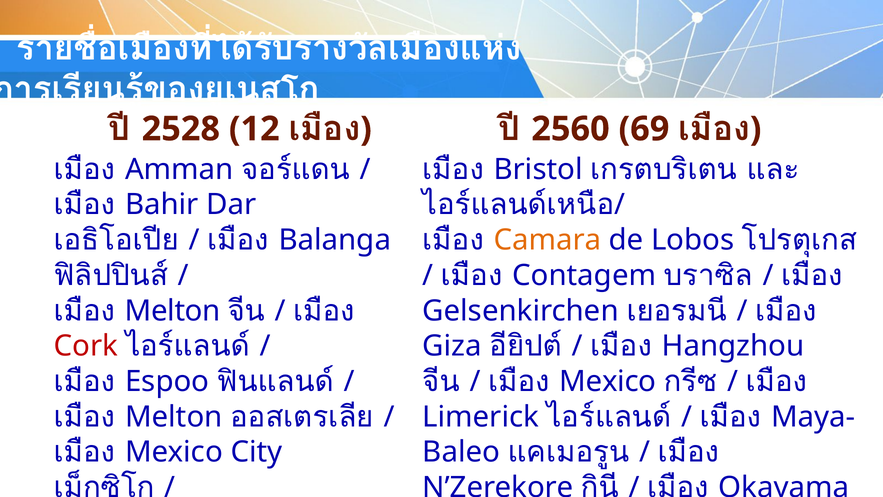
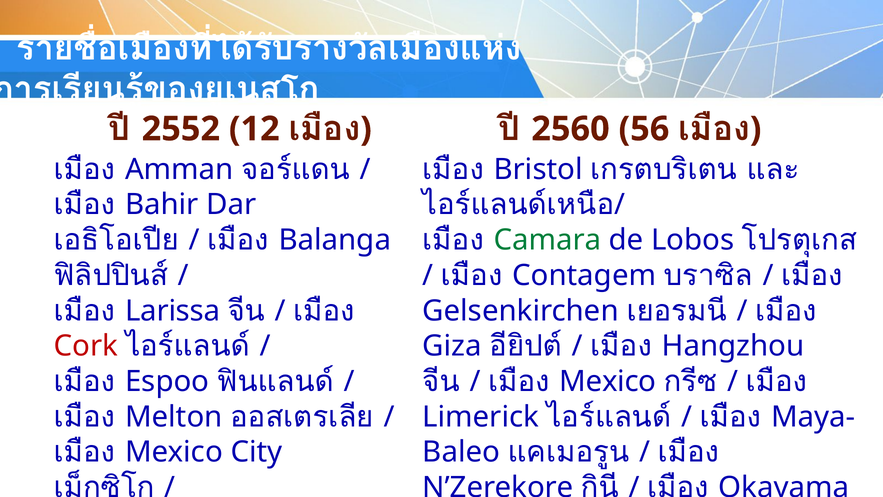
2528: 2528 -> 2552 (181, 129)
69: 69 -> 56 (644, 129)
Camara colour: orange -> green (547, 240)
Melton: Melton -> Larissa (173, 311)
